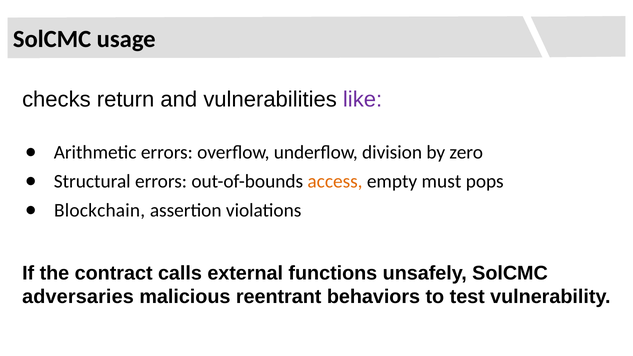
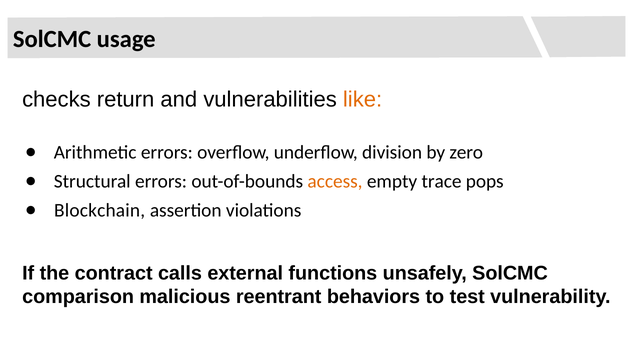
like colour: purple -> orange (363, 100)
must: must -> trace (442, 181)
adversaries: adversaries -> comparison (78, 297)
